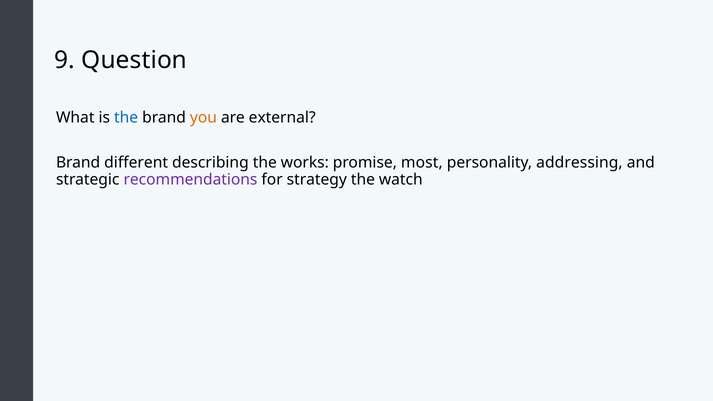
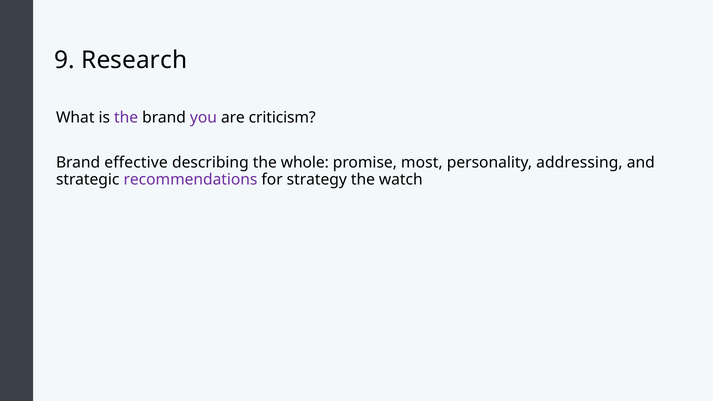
Question: Question -> Research (134, 60)
the colour: blue -> purple (126, 118)
you colour: orange -> purple (203, 118)
external: external -> criticism (282, 118)
different: different -> effective (136, 163)
works: works -> whole (305, 163)
